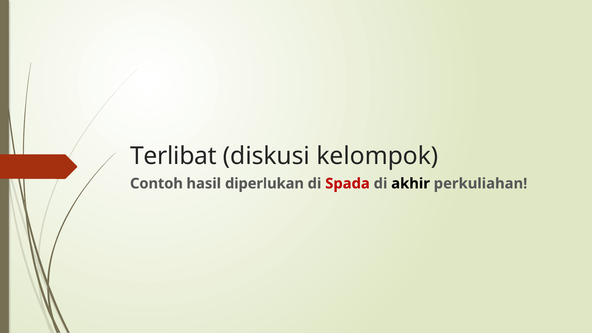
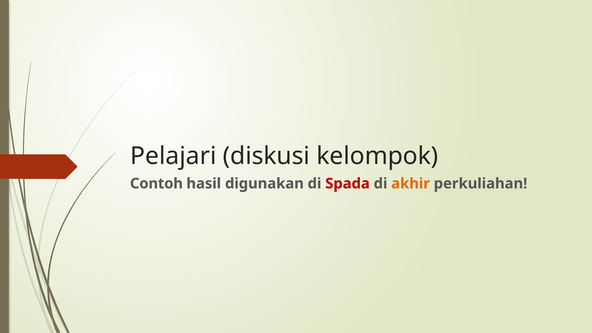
Terlibat: Terlibat -> Pelajari (173, 156)
diperlukan: diperlukan -> digunakan (264, 184)
akhir colour: black -> orange (411, 184)
